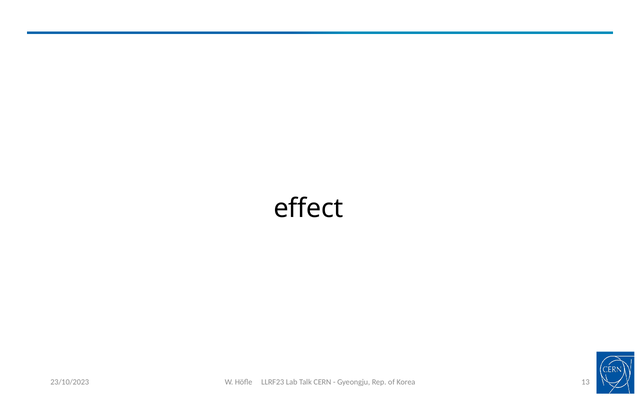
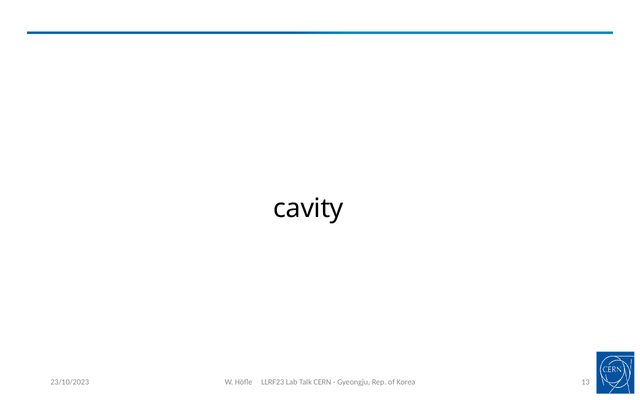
effect: effect -> cavity (308, 209)
